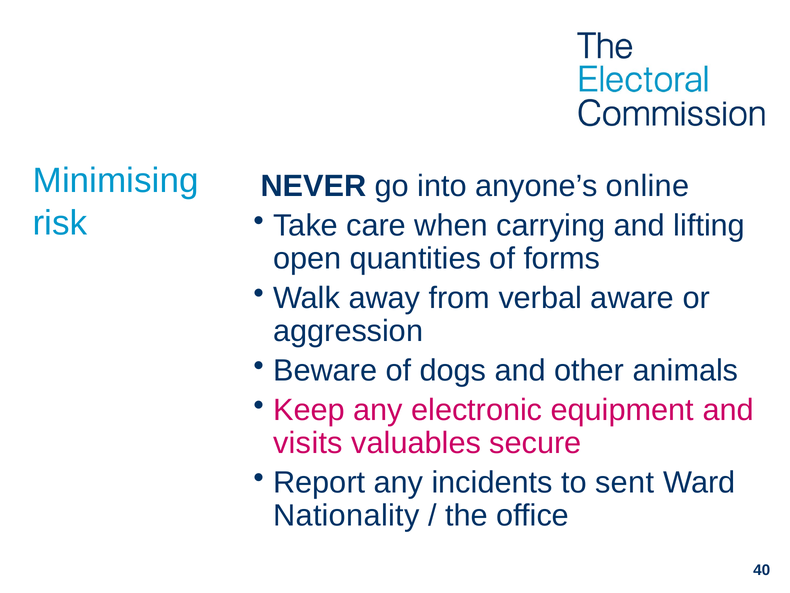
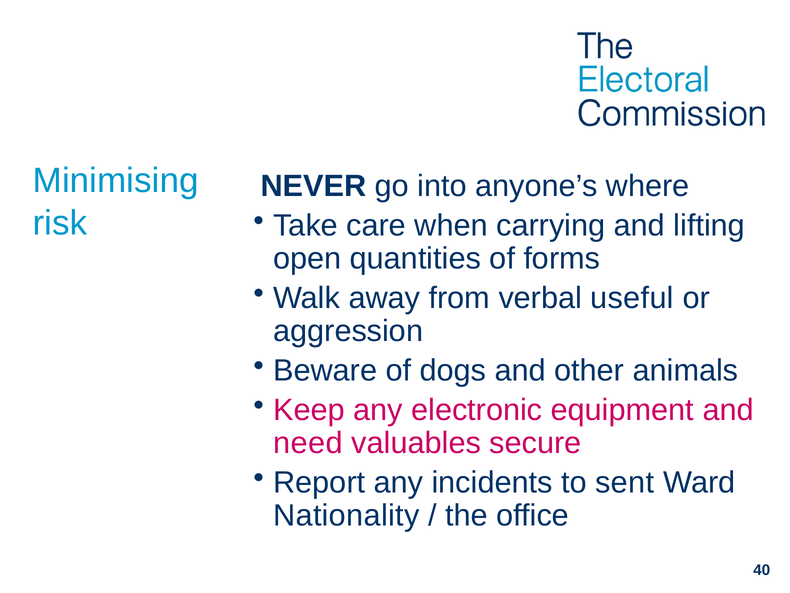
online: online -> where (648, 186)
aware: aware -> useful (632, 298)
visits: visits -> need (308, 443)
